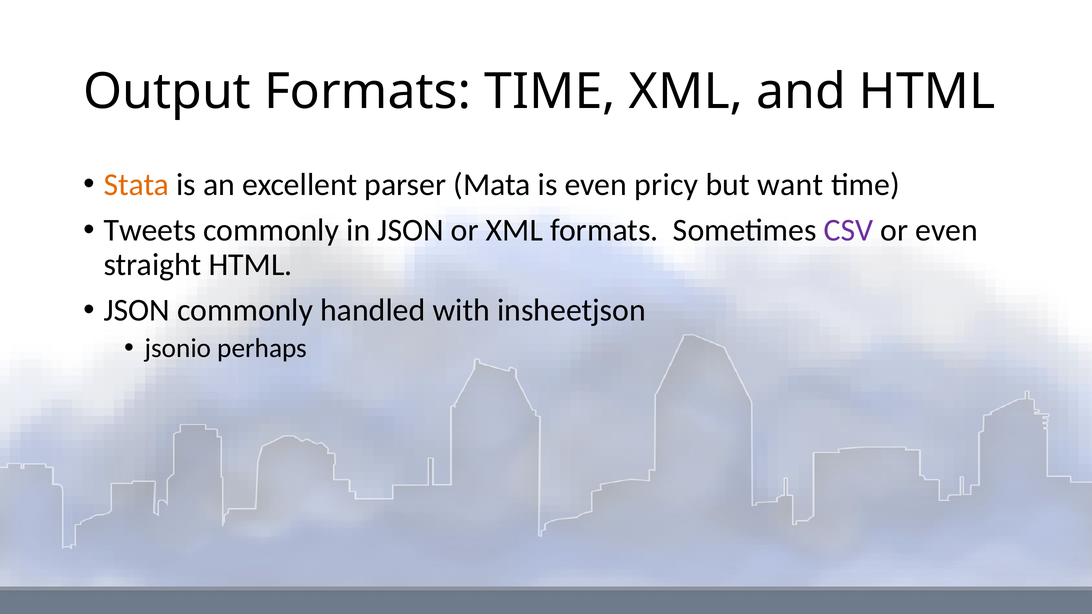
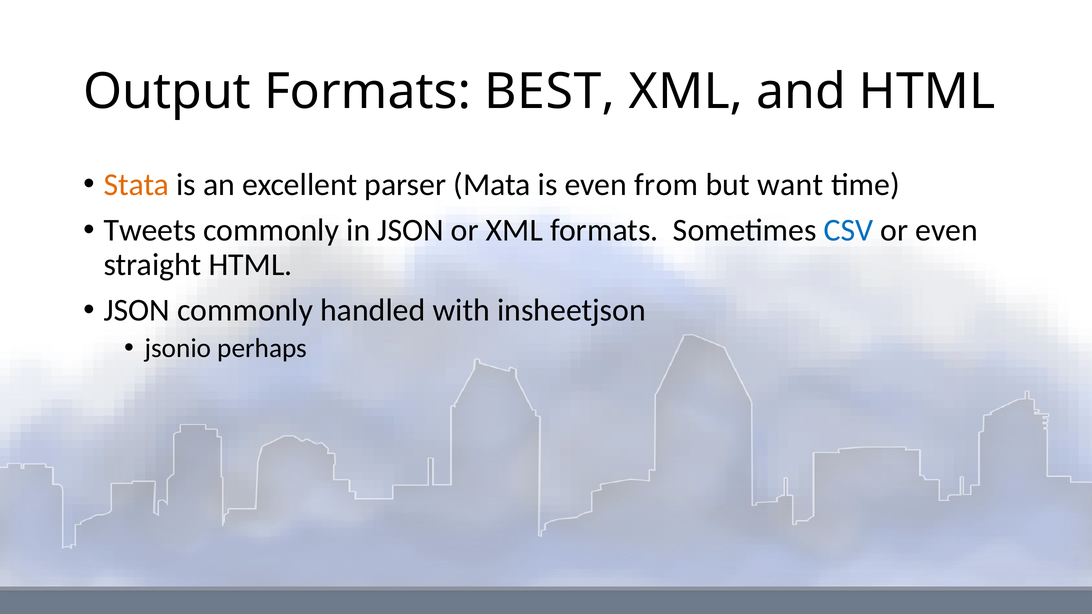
Formats TIME: TIME -> BEST (550, 92)
pricy: pricy -> from (666, 185)
CSV colour: purple -> blue (849, 230)
